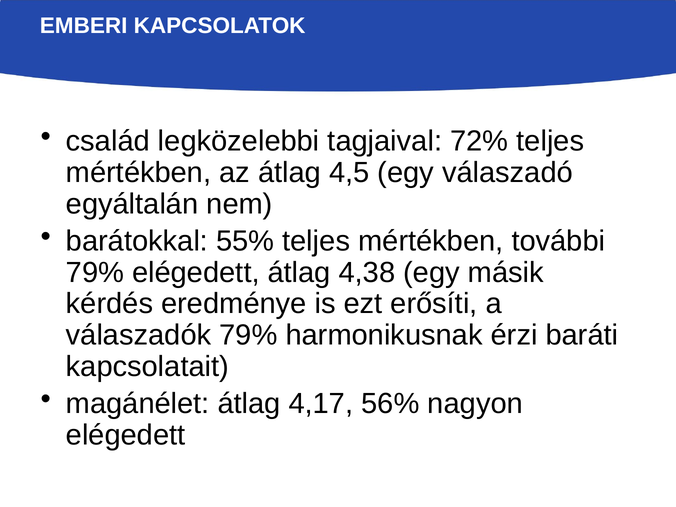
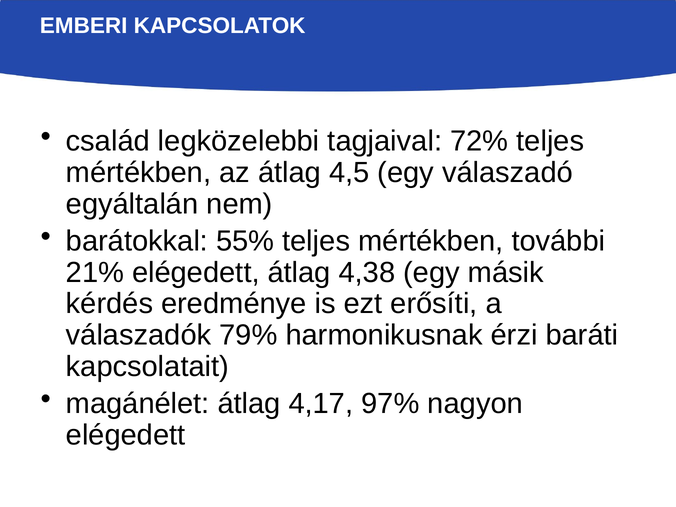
79%: 79% -> 21% (95, 272)
56%: 56% -> 97% (390, 404)
